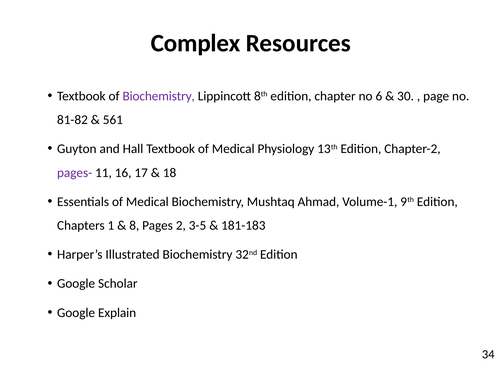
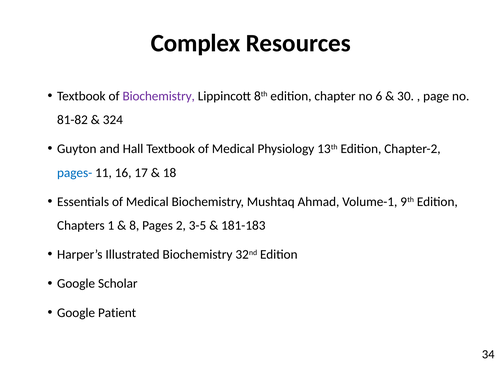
561: 561 -> 324 (113, 120)
pages- colour: purple -> blue (75, 173)
Explain: Explain -> Patient (117, 313)
